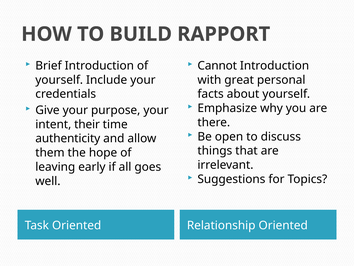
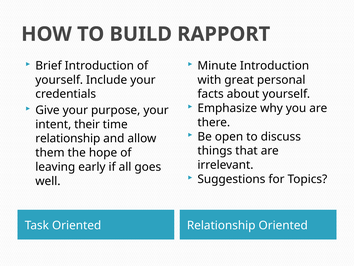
Cannot: Cannot -> Minute (217, 66)
authenticity: authenticity -> relationship (68, 138)
